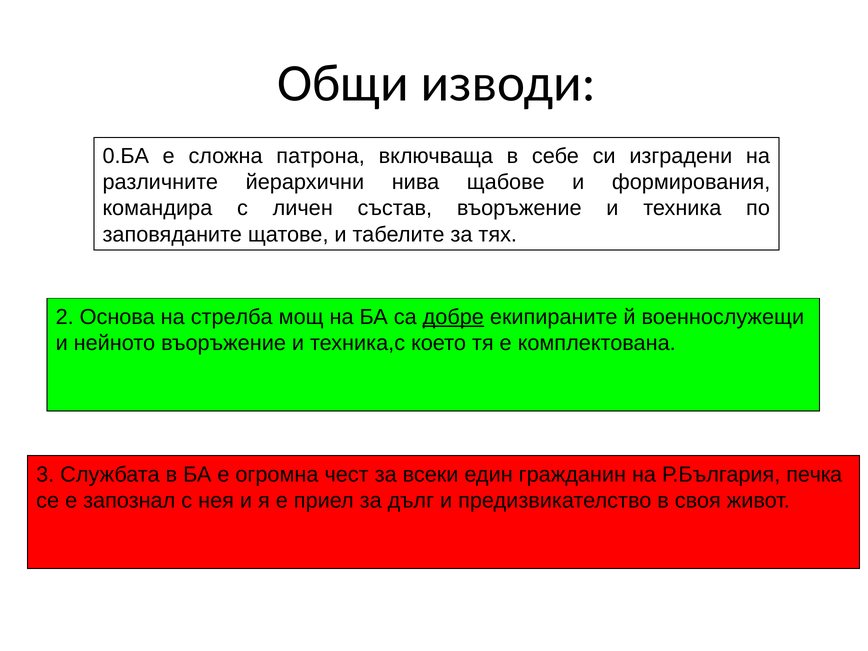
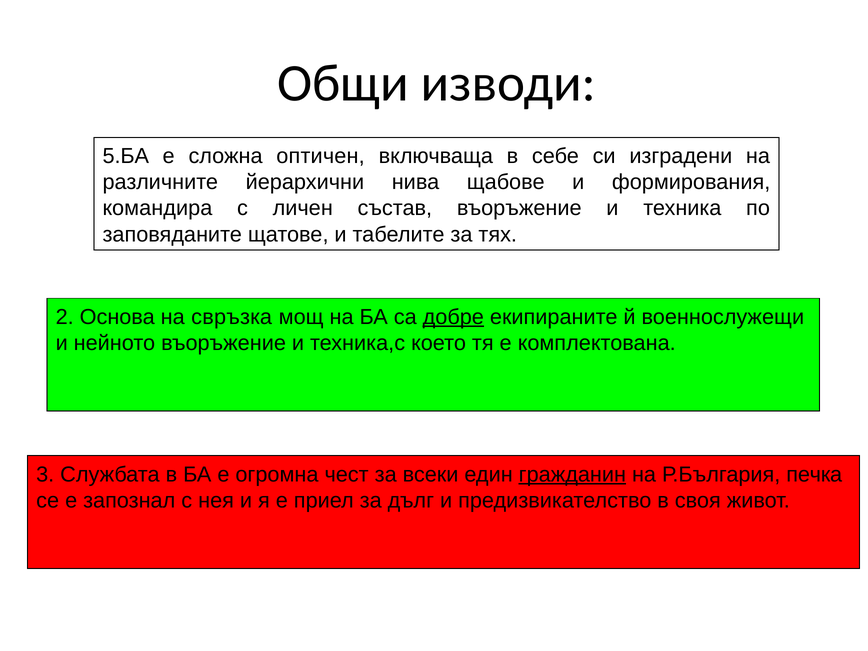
0.БА: 0.БА -> 5.БА (126, 156)
патрона: патрона -> оптичен (321, 156)
стрелба: стрелба -> свръзка (232, 317)
гражданин underline: none -> present (572, 474)
